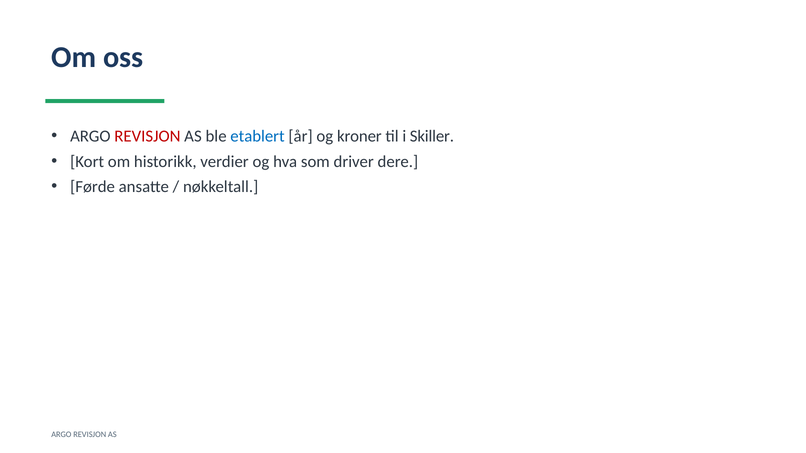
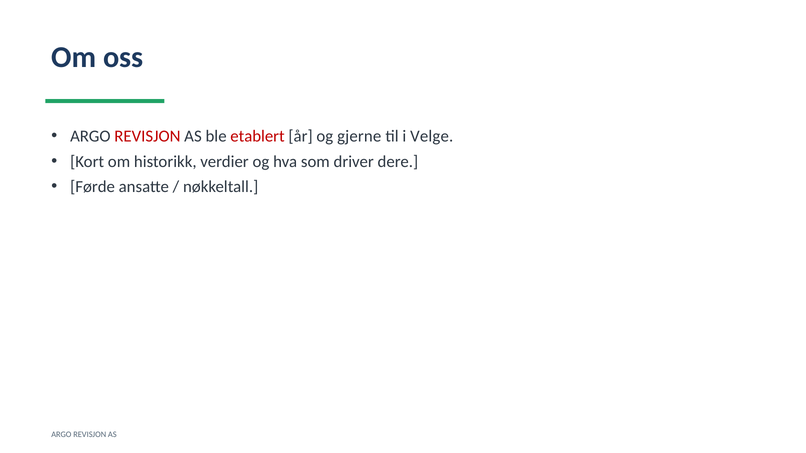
etablert colour: blue -> red (258, 137)
kroner: kroner -> gjerne (359, 137)
Skiller: Skiller -> Velge (432, 137)
